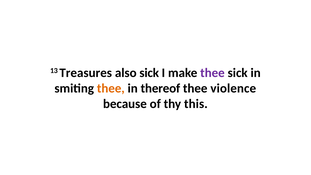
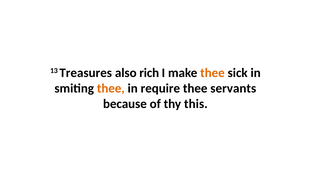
also sick: sick -> rich (149, 73)
thee colour: purple -> orange (212, 73)
thereof: thereof -> require (160, 88)
violence: violence -> servants (233, 88)
